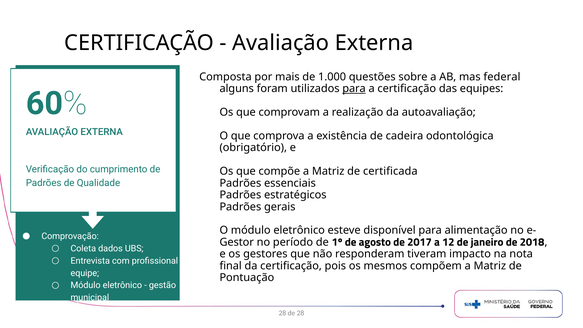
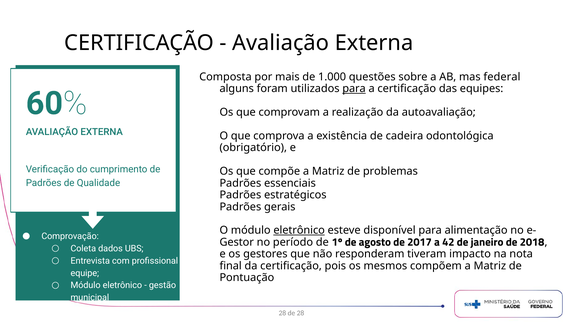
certificada: certificada -> problemas (390, 171)
eletrônico underline: none -> present (299, 230)
12: 12 -> 42 (448, 242)
